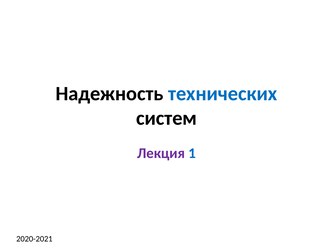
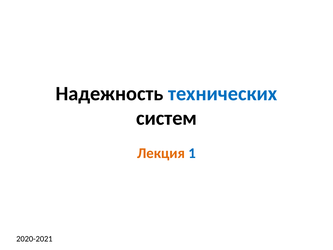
Лекция colour: purple -> orange (161, 153)
